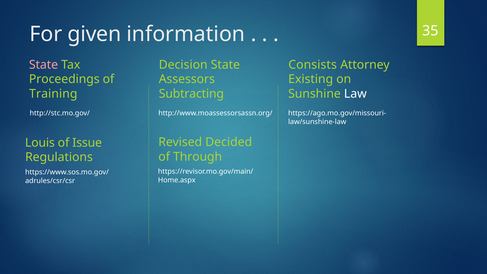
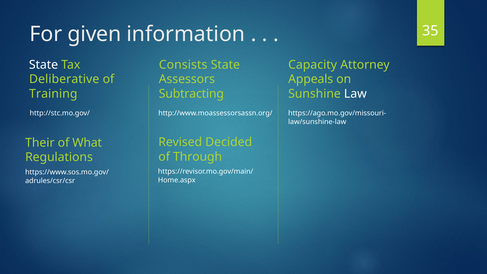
State colour: pink -> white (44, 65)
Decision: Decision -> Consists (183, 65)
Consists: Consists -> Capacity (313, 65)
Proceedings: Proceedings -> Deliberative (64, 79)
Existing: Existing -> Appeals (311, 79)
Louis: Louis -> Their (40, 143)
Issue: Issue -> What (87, 143)
